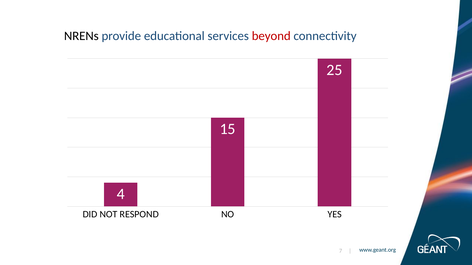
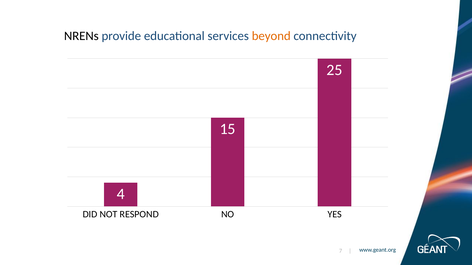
beyond colour: red -> orange (271, 36)
